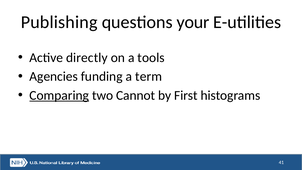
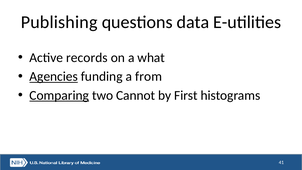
your: your -> data (193, 22)
directly: directly -> records (87, 58)
tools: tools -> what (151, 58)
Agencies underline: none -> present (54, 76)
term: term -> from (149, 76)
